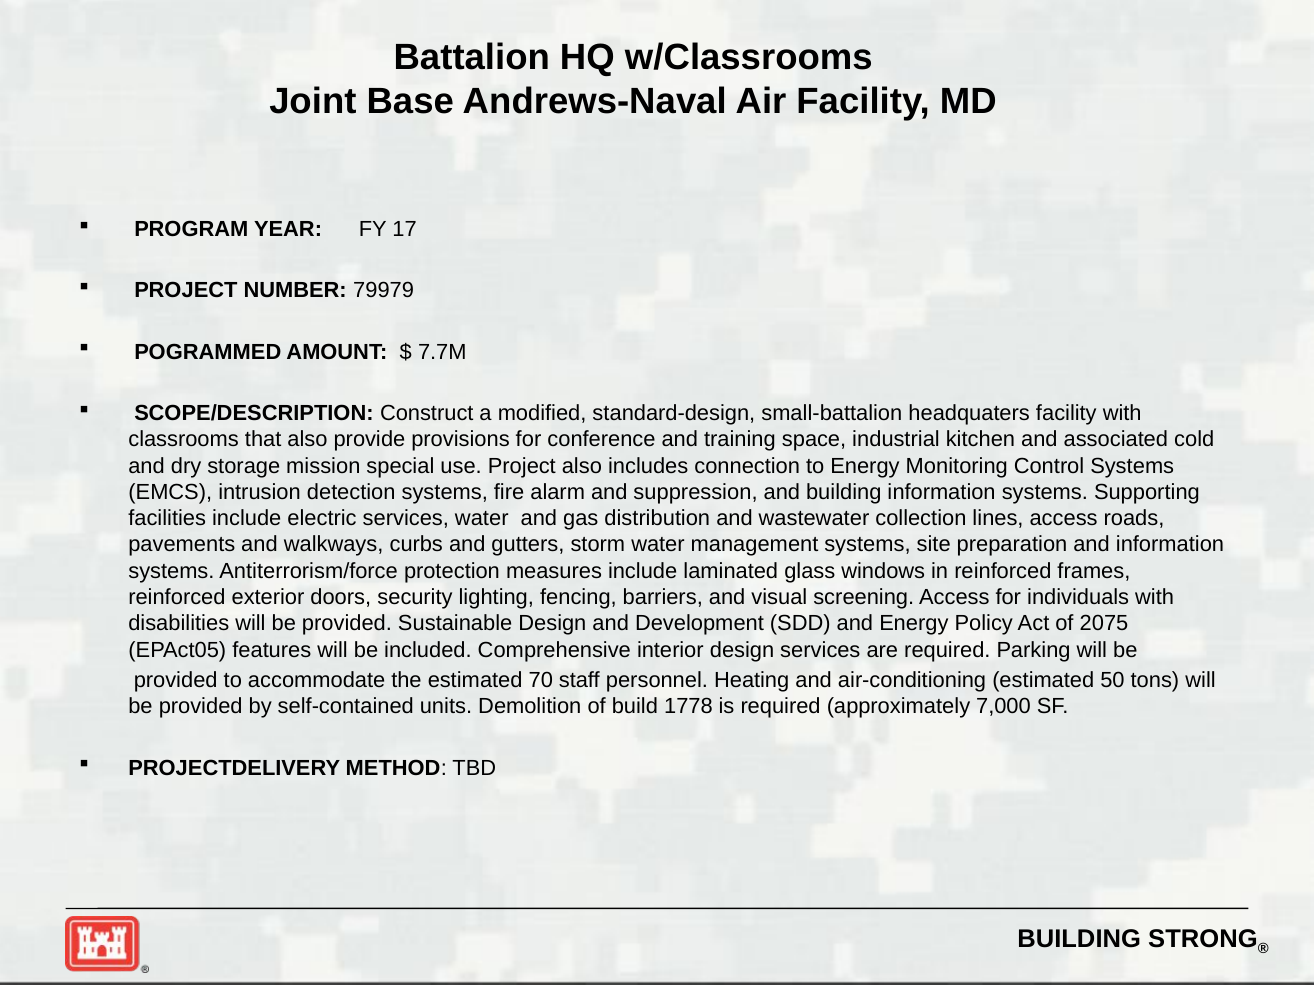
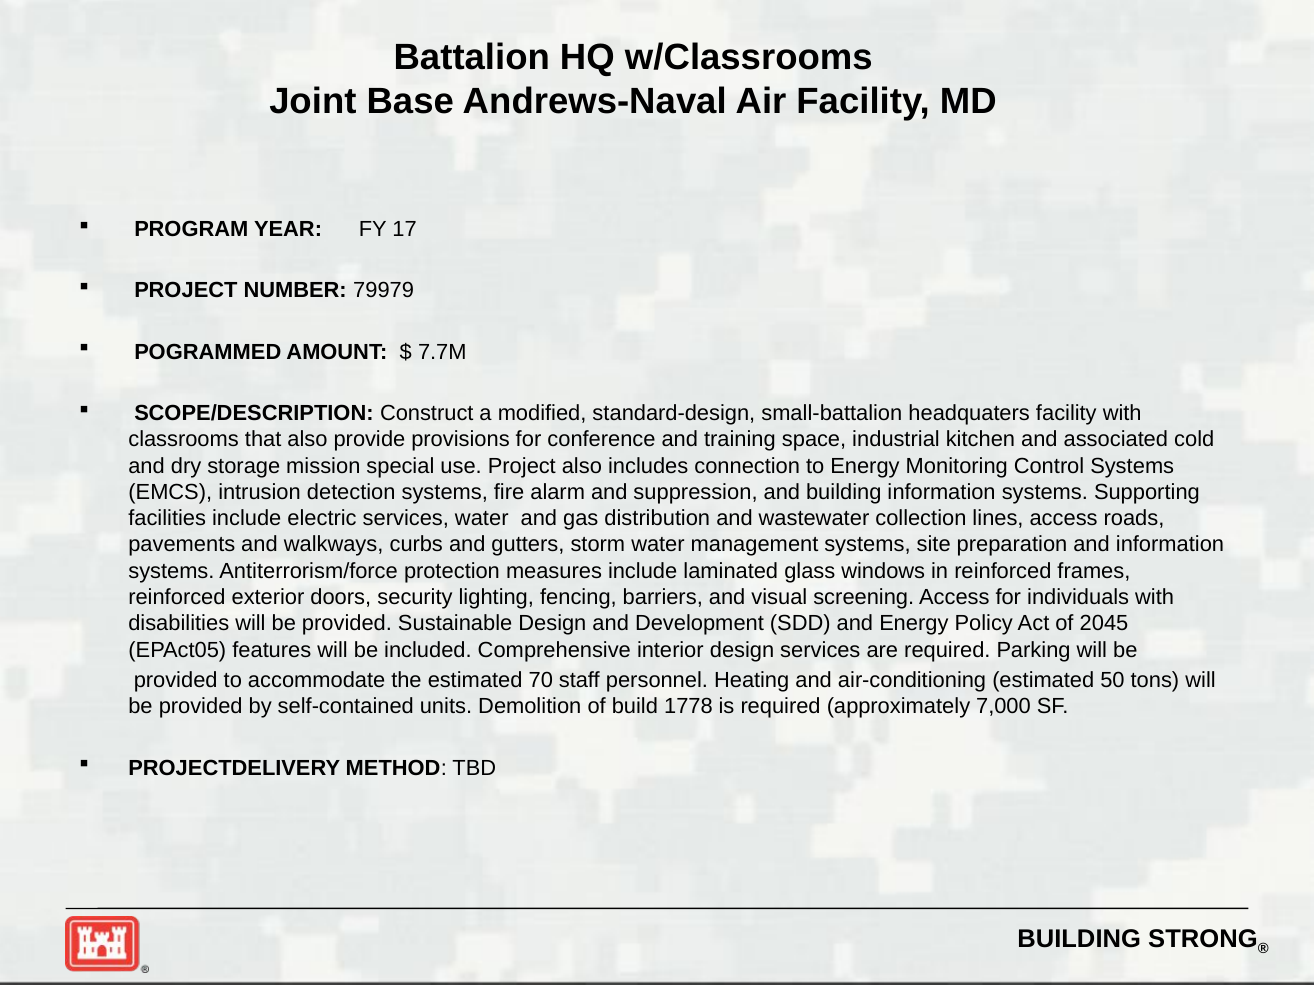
2075: 2075 -> 2045 (1104, 624)
